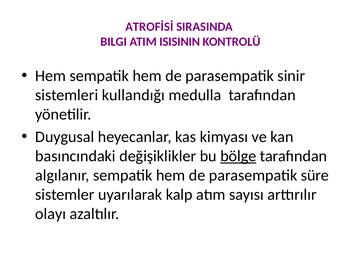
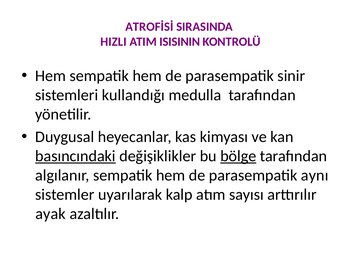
BILGI: BILGI -> HIZLI (114, 42)
basıncındaki underline: none -> present (75, 156)
süre: süre -> aynı (315, 175)
olayı: olayı -> ayak (51, 214)
